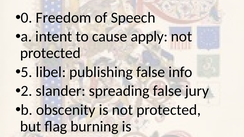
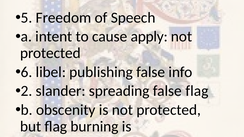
0: 0 -> 5 (27, 18)
5: 5 -> 6 (27, 72)
false jury: jury -> flag (197, 91)
